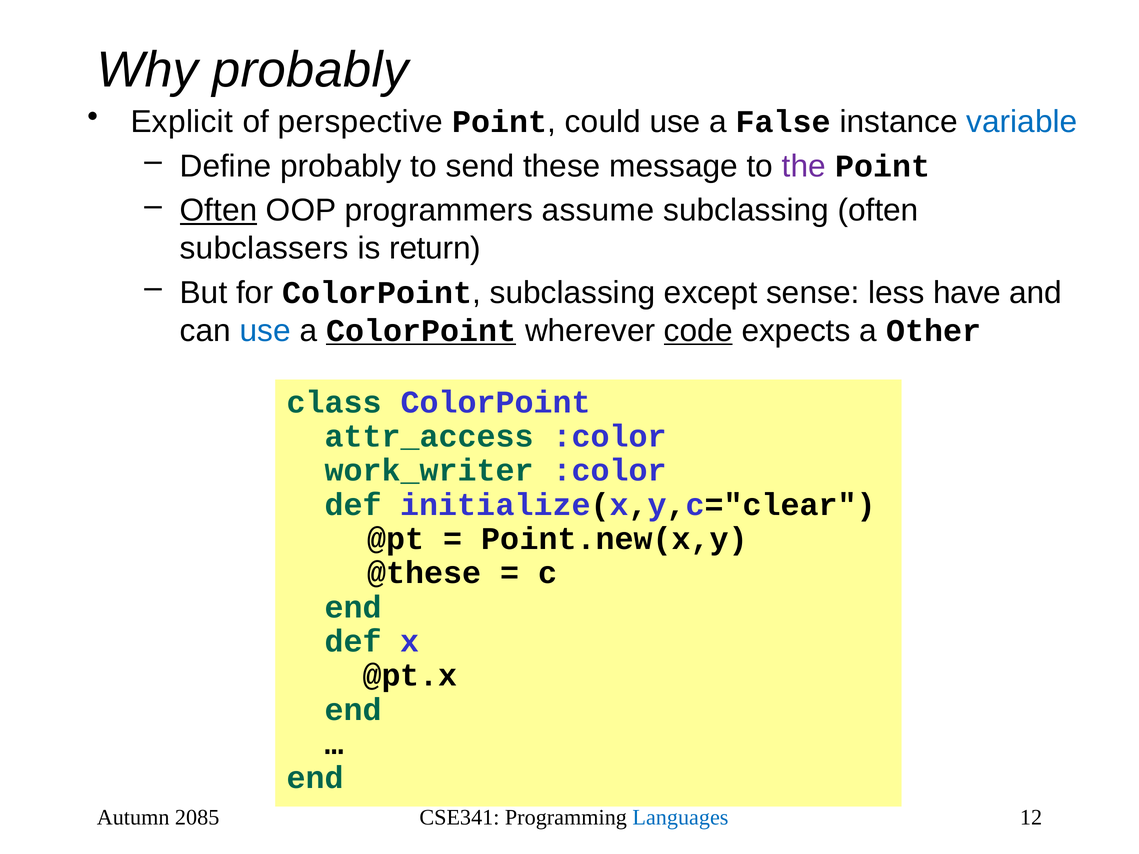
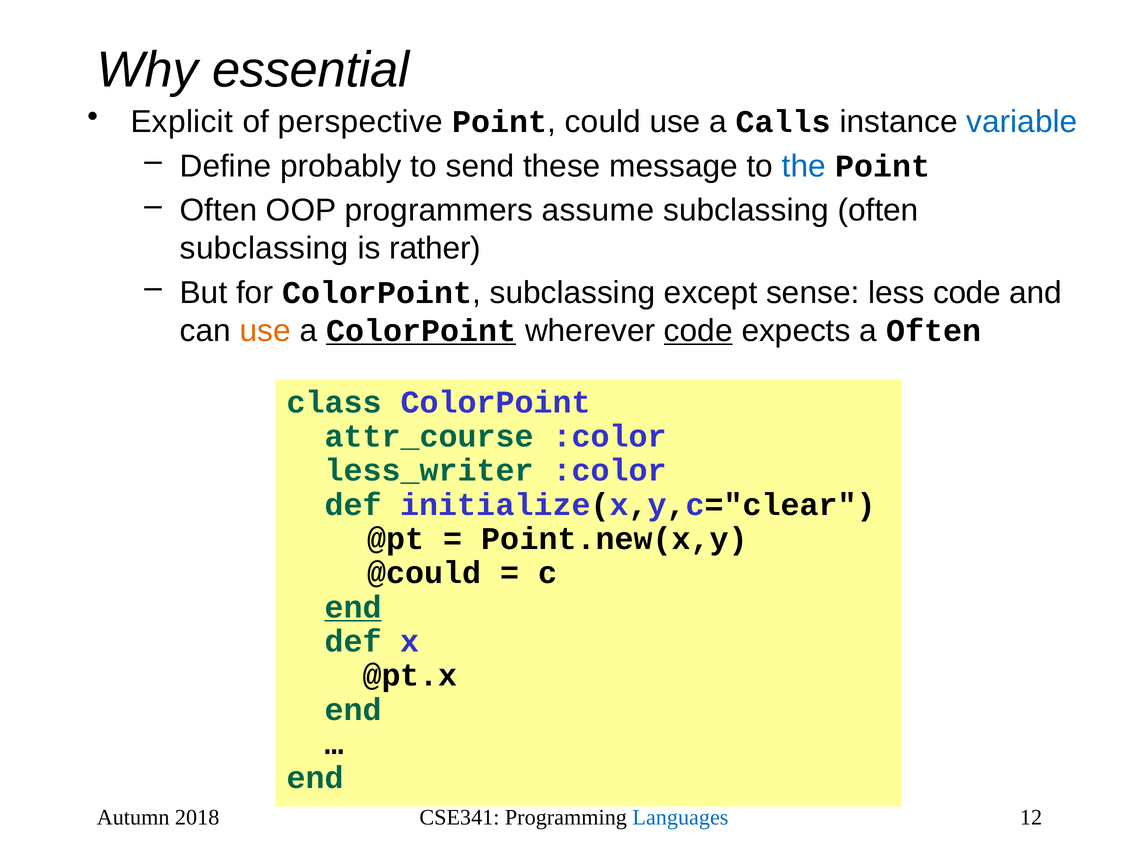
Why probably: probably -> essential (311, 70)
False: False -> Calls (783, 122)
the colour: purple -> blue (804, 166)
Often underline: present -> none (219, 210)
subclassers: subclassers -> subclassing (264, 248)
return: return -> rather (435, 248)
less have: have -> code (967, 293)
use colour: blue -> orange (265, 331)
a Other: Other -> Often (934, 331)
attr_access: attr_access -> attr_course (429, 436)
work_writer: work_writer -> less_writer (429, 471)
@these: @these -> @could (424, 573)
end underline: none -> present (353, 607)
2085: 2085 -> 2018 (197, 818)
